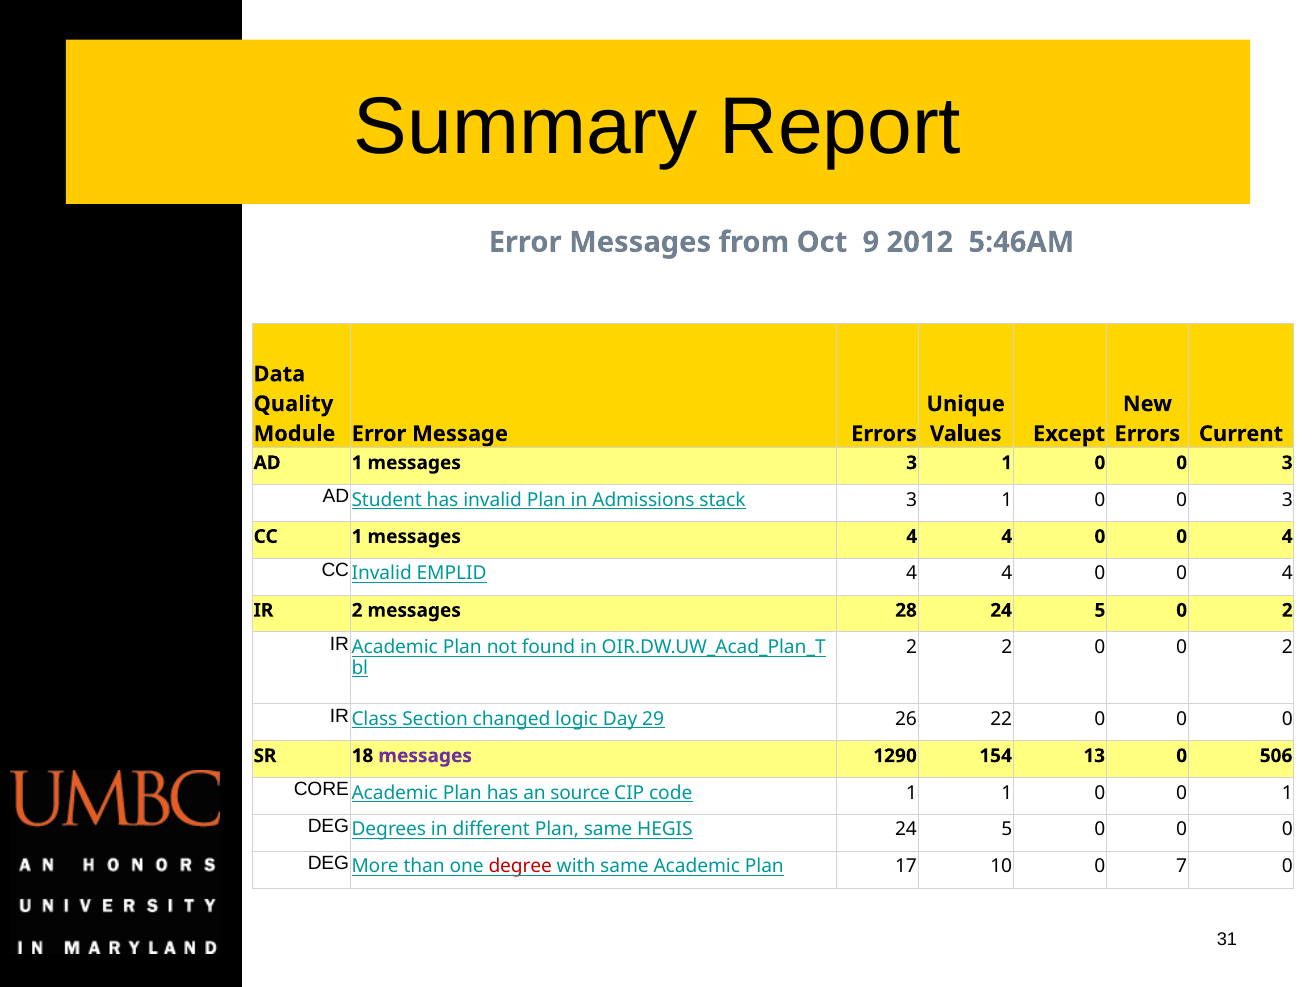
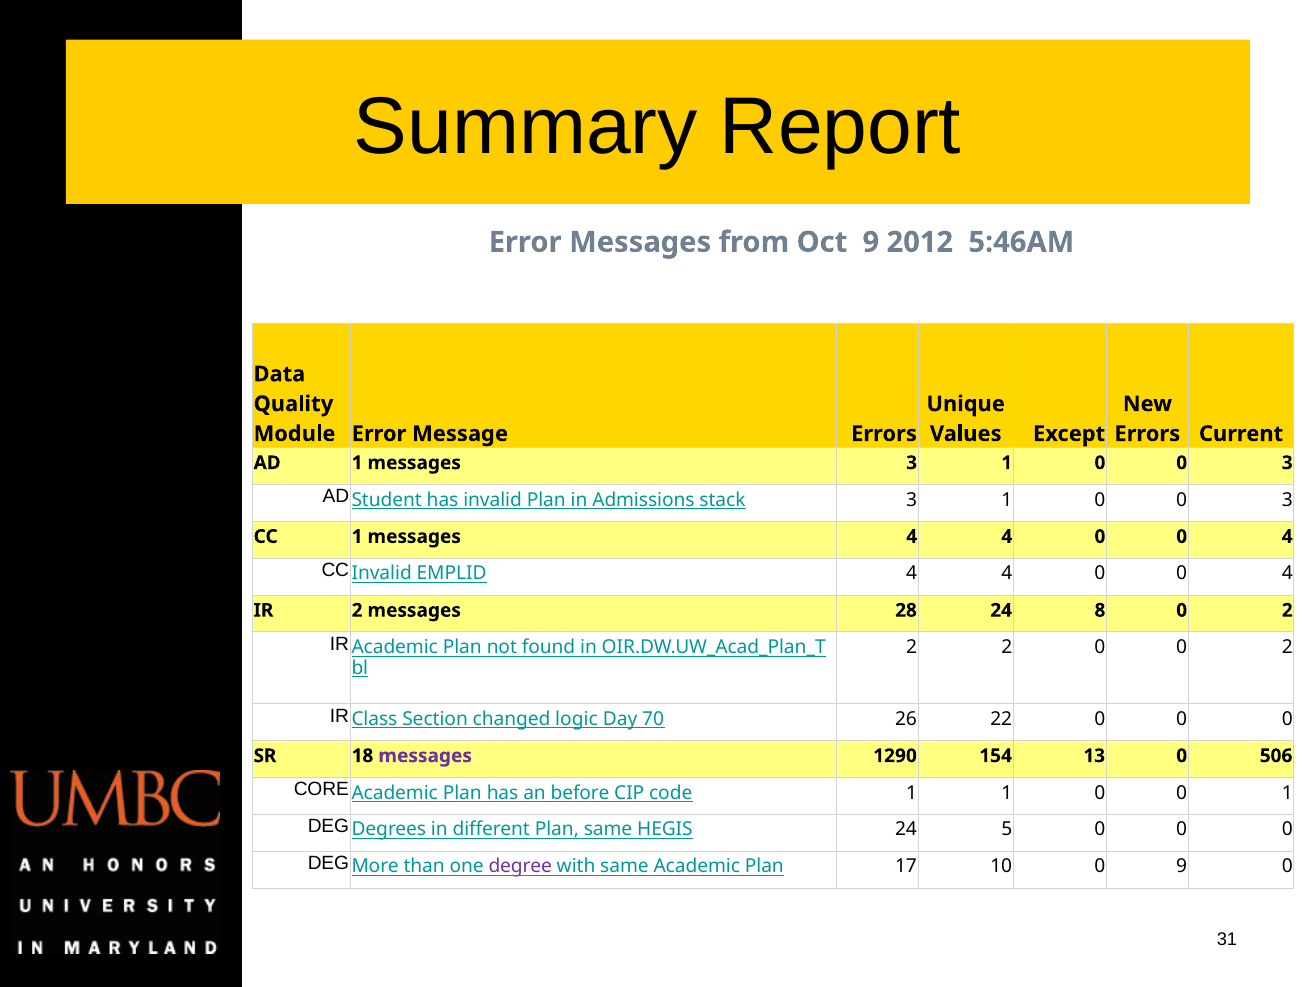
28 24 5: 5 -> 8 (1100, 610)
29: 29 -> 70 (653, 719)
source: source -> before (580, 793)
degree colour: red -> purple (520, 866)
0 7: 7 -> 9 (1182, 866)
